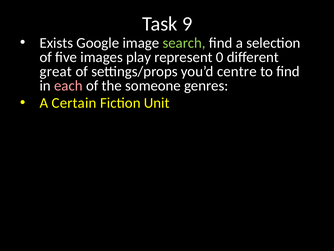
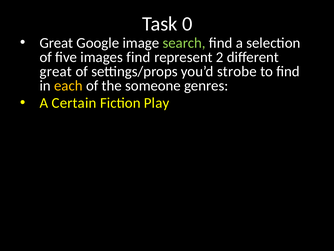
9: 9 -> 0 (187, 24)
Exists: Exists -> Great (56, 43)
images play: play -> find (138, 57)
0: 0 -> 2 (220, 57)
centre: centre -> strobe (237, 71)
each colour: pink -> yellow (68, 86)
Unit: Unit -> Play (157, 103)
